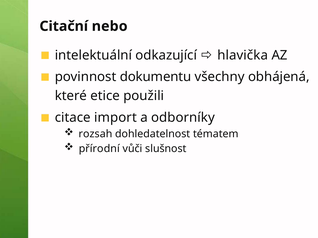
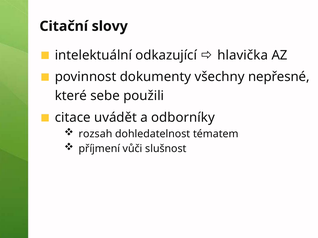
nebo: nebo -> slovy (110, 26)
dokumentu: dokumentu -> dokumenty (155, 77)
obhájená: obhájená -> nepřesné (279, 77)
etice: etice -> sebe (105, 96)
import: import -> uvádět (115, 118)
přírodní: přírodní -> příjmení (99, 149)
